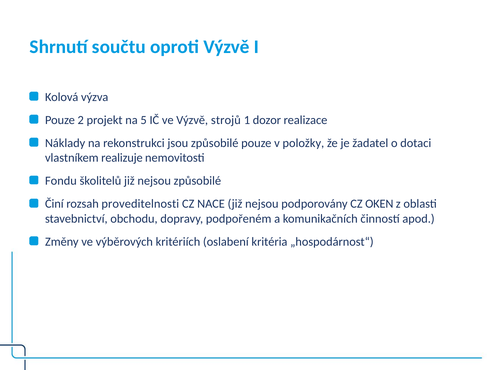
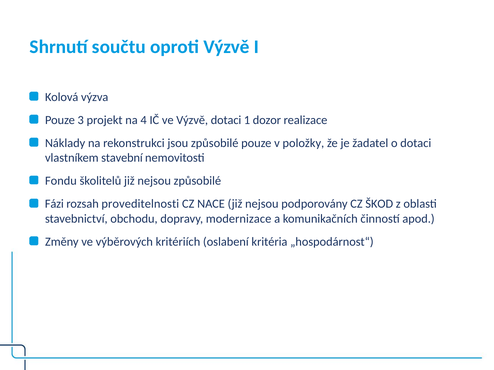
2: 2 -> 3 (81, 120)
5: 5 -> 4 (144, 120)
Výzvě strojů: strojů -> dotaci (226, 120)
realizuje: realizuje -> stavební (122, 158)
Činí: Činí -> Fázi (54, 204)
OKEN: OKEN -> ŠKOD (379, 204)
podpořeném: podpořeném -> modernizace (239, 219)
